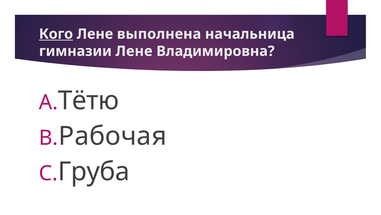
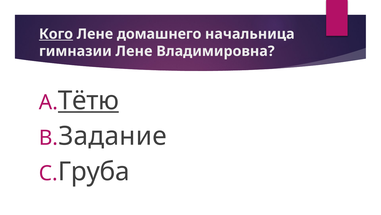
выполнена: выполнена -> домашнего (159, 34)
Тётю underline: none -> present (88, 100)
Рабочая: Рабочая -> Задание (113, 136)
